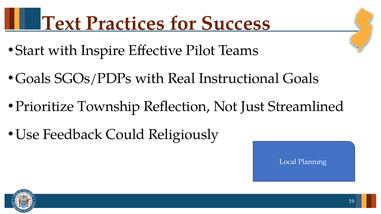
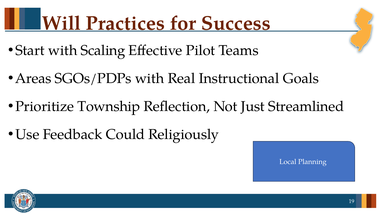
Text: Text -> Will (62, 23)
Inspire: Inspire -> Scaling (103, 51)
Goals: Goals -> Areas (33, 79)
